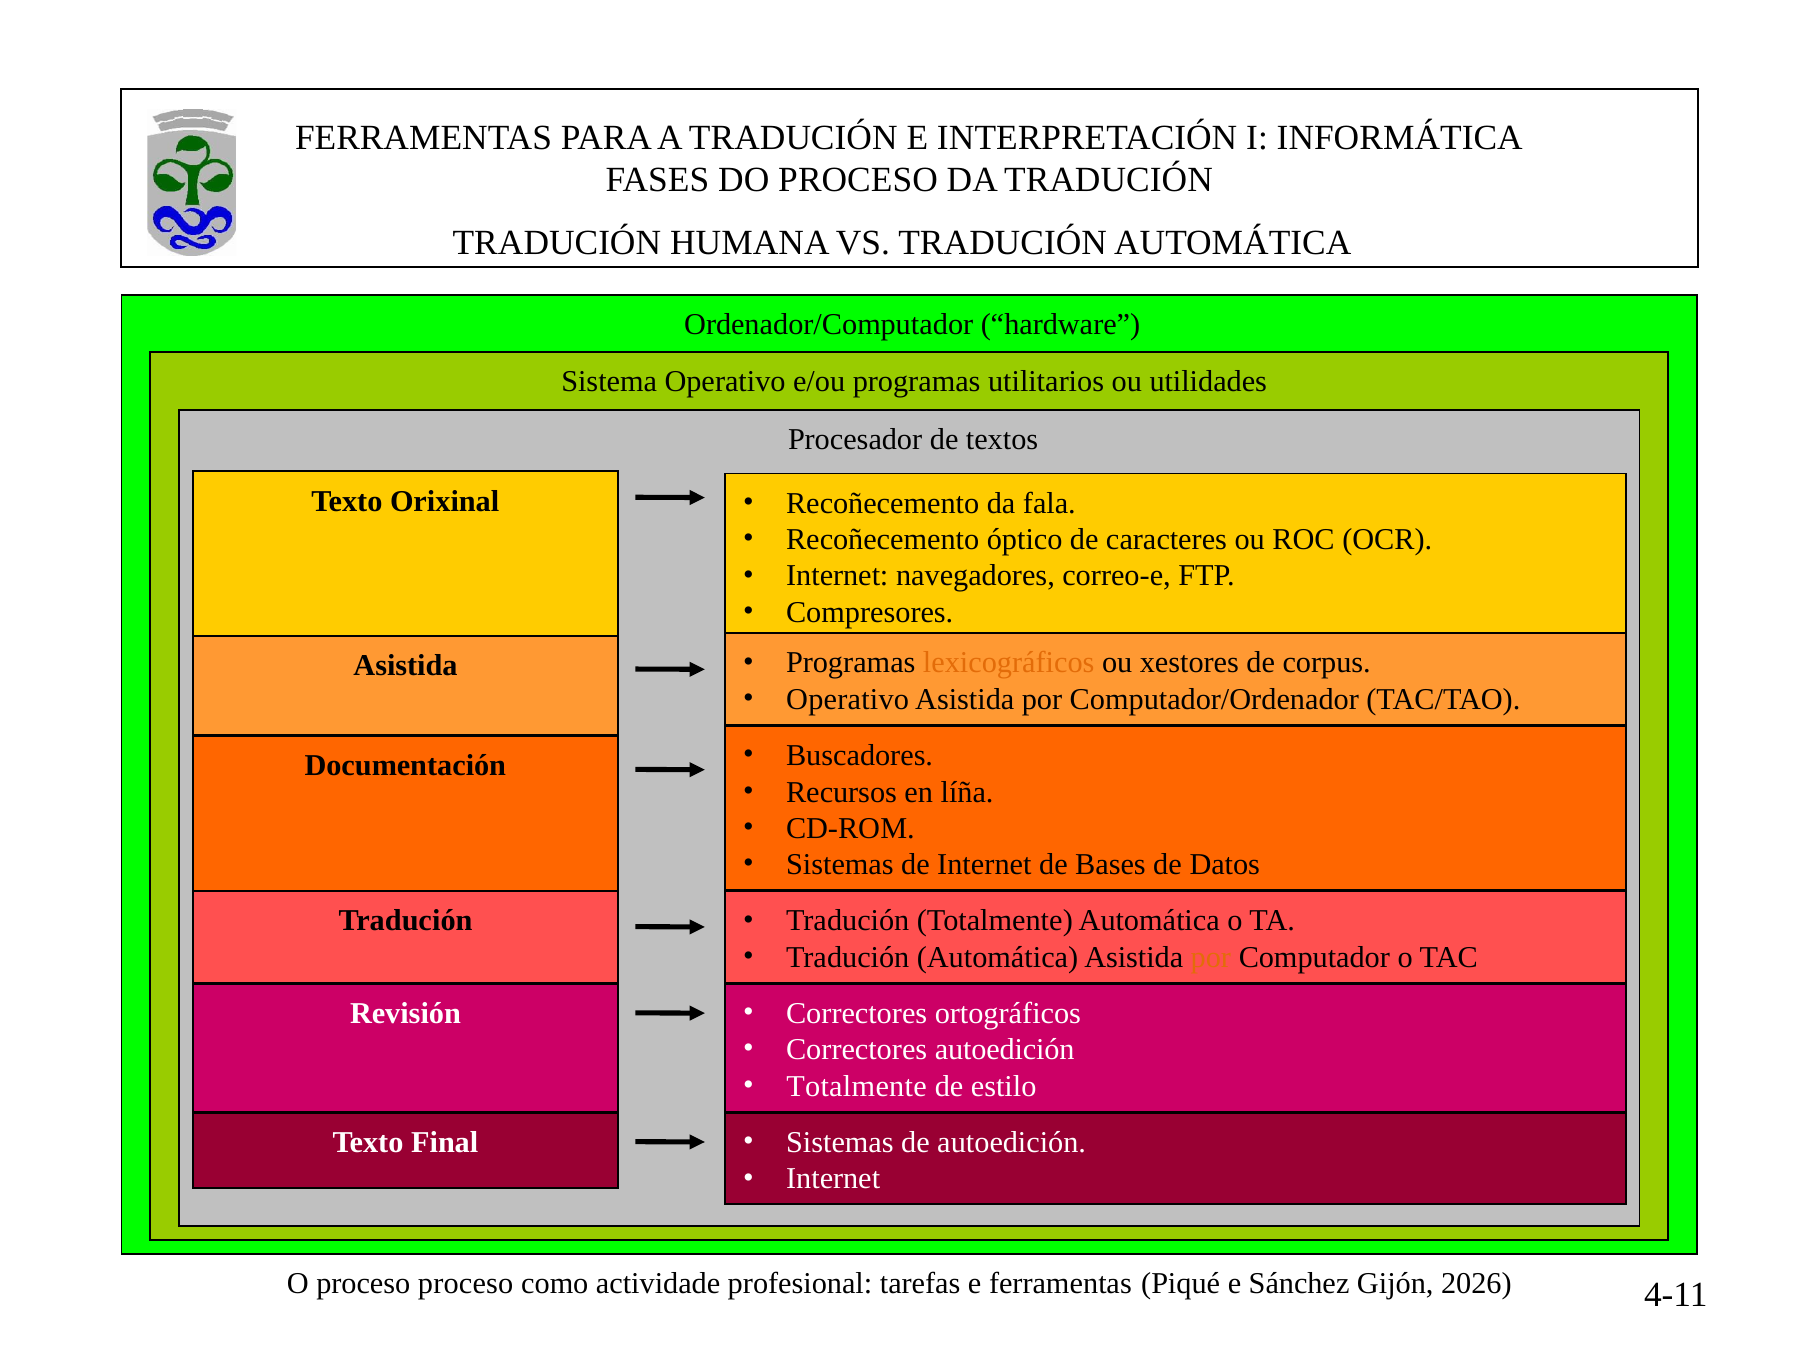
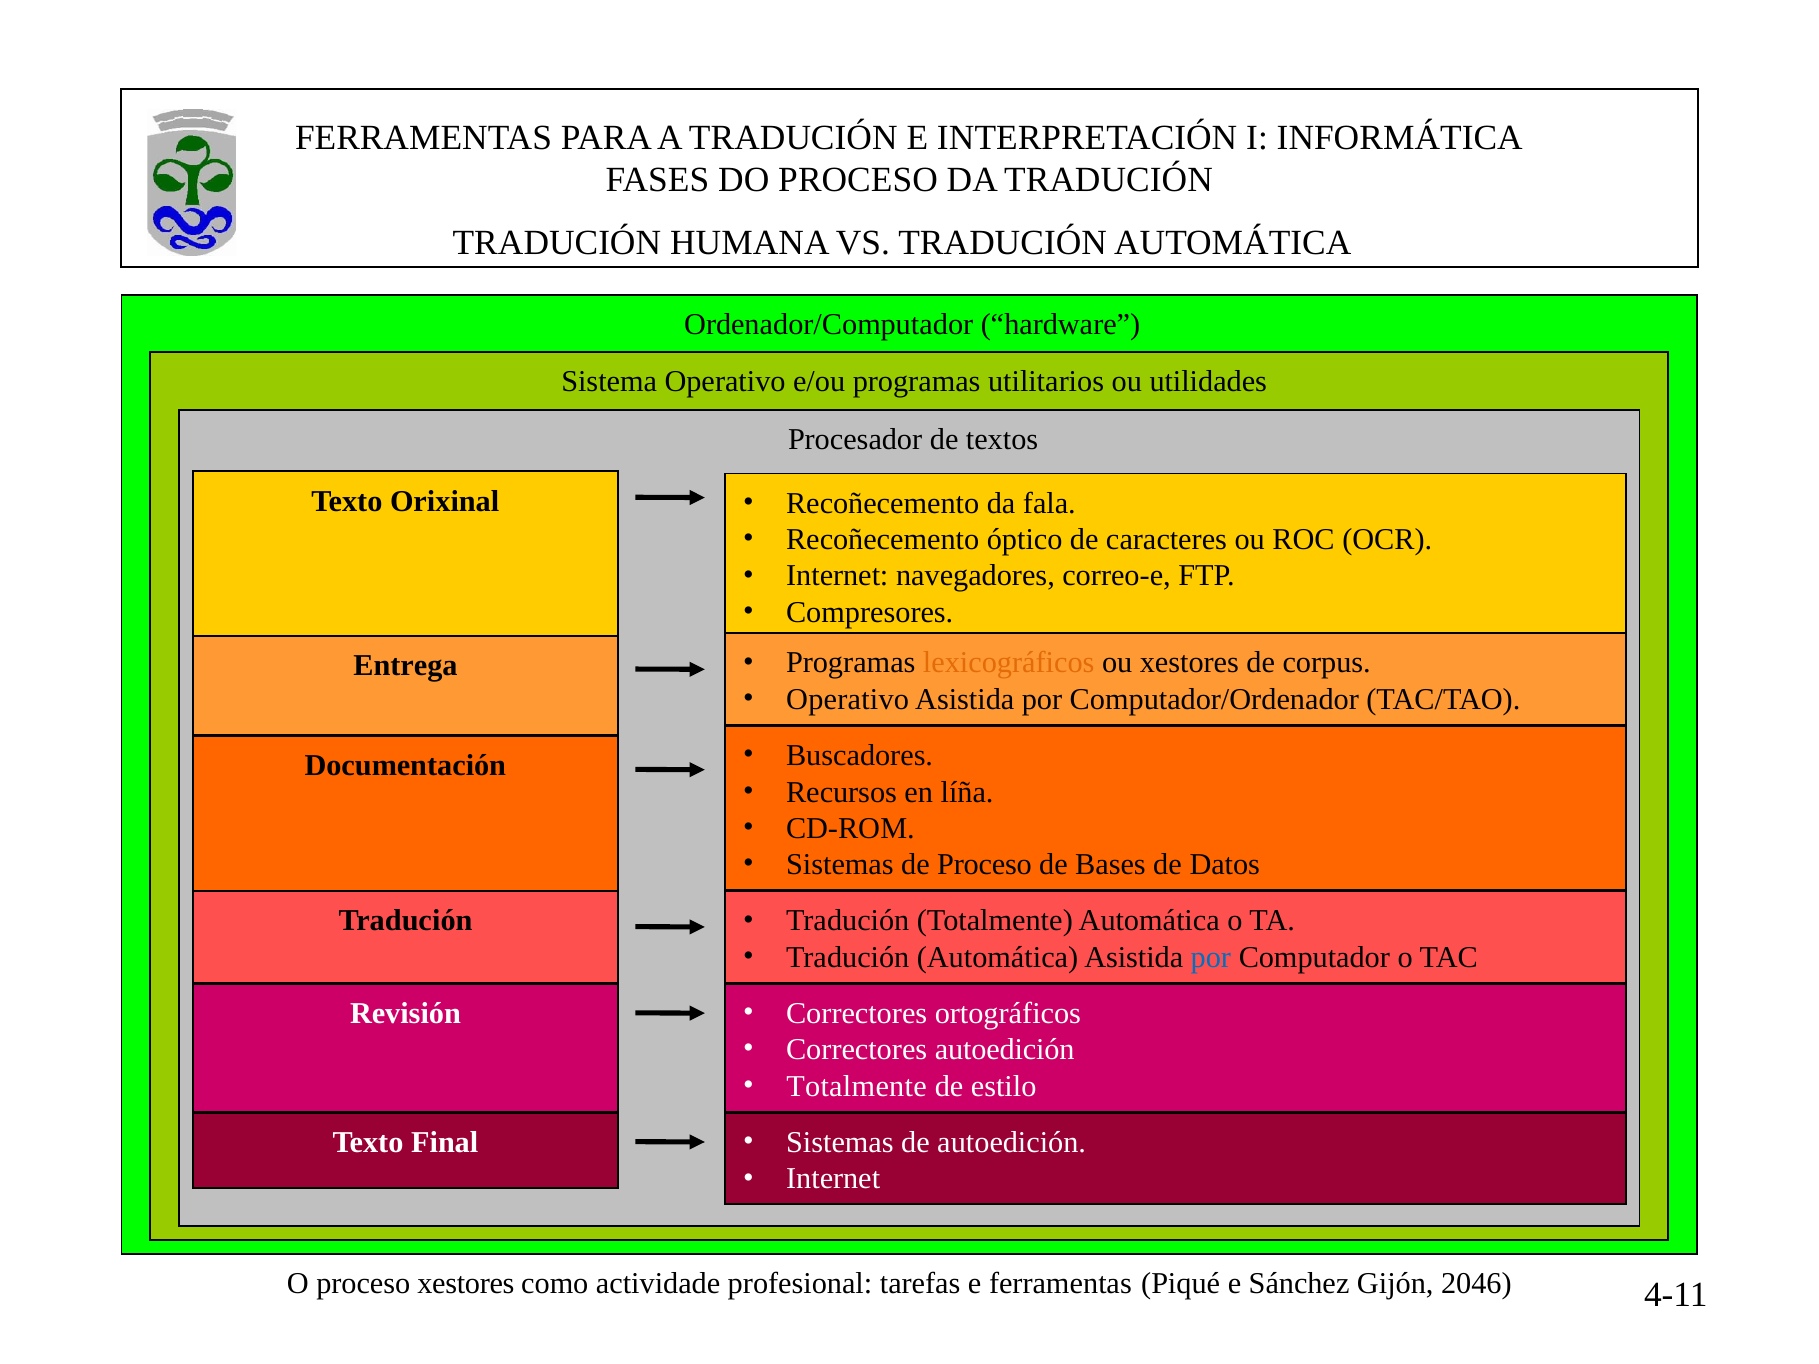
Asistida: Asistida -> Entrega (405, 666)
de Internet: Internet -> Proceso (984, 865)
por colour: orange -> blue (1211, 957)
proceso proceso: proceso -> xestores (466, 1284)
2026: 2026 -> 2046 (1476, 1284)
